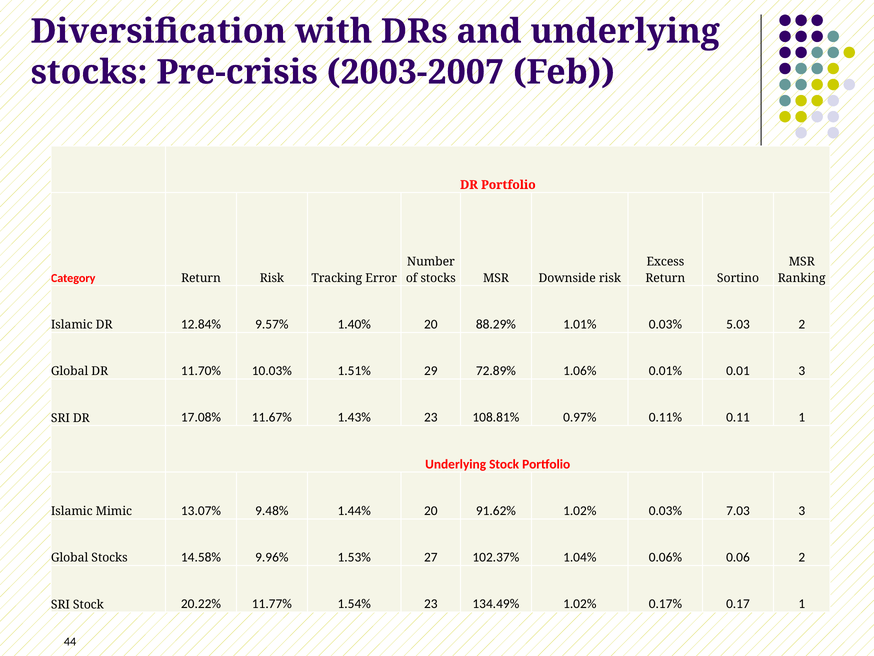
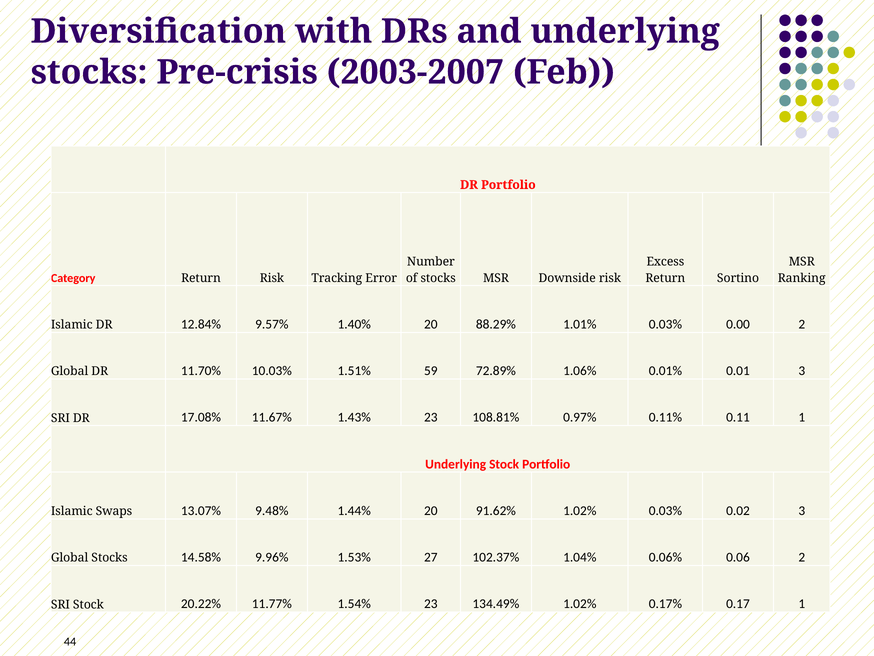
5.03: 5.03 -> 0.00 (738, 324)
29: 29 -> 59 (431, 371)
Mimic: Mimic -> Swaps (114, 511)
7.03: 7.03 -> 0.02 (738, 510)
